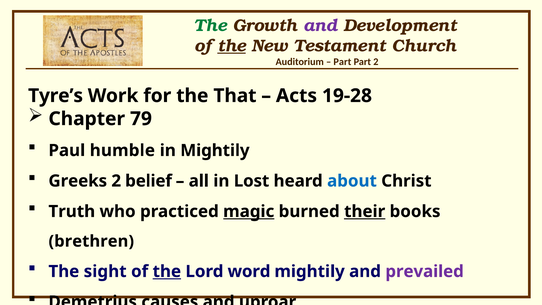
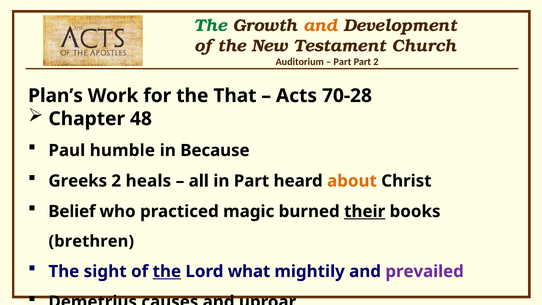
and colour: purple -> orange (320, 26)
the underline: present -> none (232, 46)
Tyre’s: Tyre’s -> Plan’s (56, 96)
19-28: 19-28 -> 70-28 (347, 96)
79: 79 -> 48 (141, 119)
in Mightily: Mightily -> Because (215, 150)
belief: belief -> heals (148, 181)
in Lost: Lost -> Part (251, 181)
about colour: blue -> orange (352, 181)
Truth: Truth -> Belief (72, 211)
magic underline: present -> none (249, 211)
word: word -> what (249, 271)
